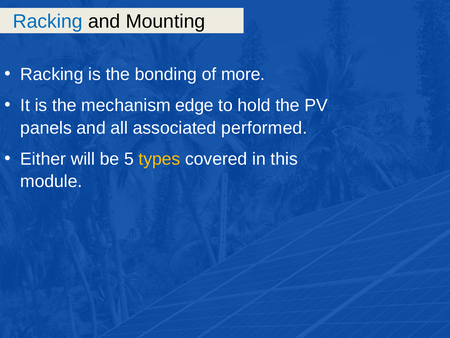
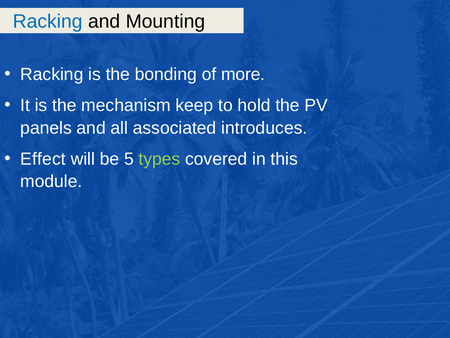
edge: edge -> keep (194, 105)
performed: performed -> introduces (264, 128)
Either: Either -> Effect (43, 159)
types colour: yellow -> light green (160, 159)
